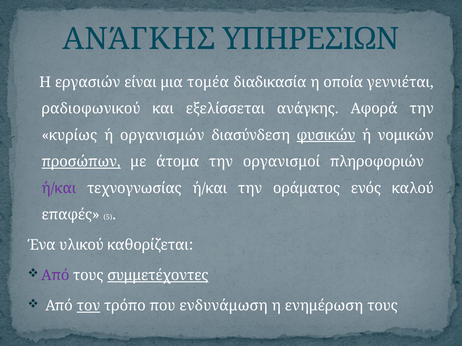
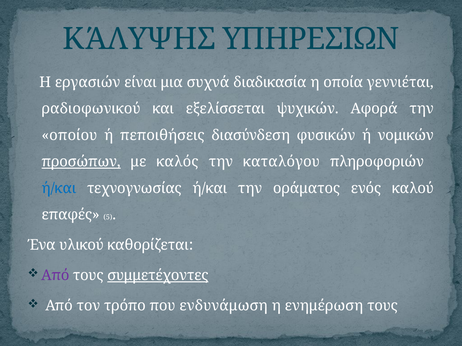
ΑΝΆΓΚΗΣ: ΑΝΆΓΚΗΣ -> ΚΆΛΥΨΗΣ (139, 39)
τομέα: τομέα -> συχνά (208, 82)
εξελίσσεται ανάγκης: ανάγκης -> ψυχικών (308, 109)
κυρίως: κυρίως -> οποίου (69, 135)
οργανισμών: οργανισμών -> πεποιθήσεις (162, 135)
φυσικών underline: present -> none (326, 135)
άτομα: άτομα -> καλός (177, 162)
οργανισμοί: οργανισμοί -> καταλόγου (281, 162)
ή/και colour: purple -> blue (59, 188)
τον underline: present -> none (88, 306)
